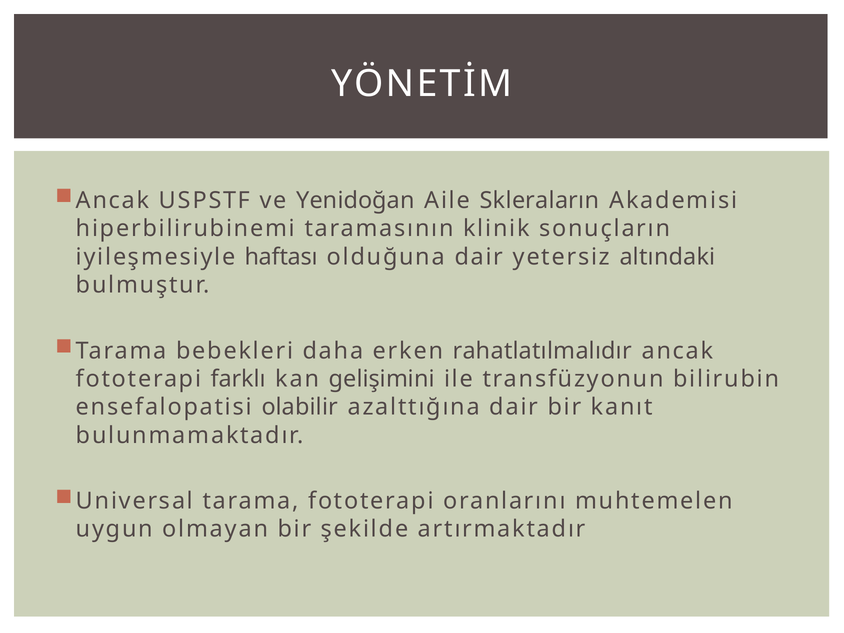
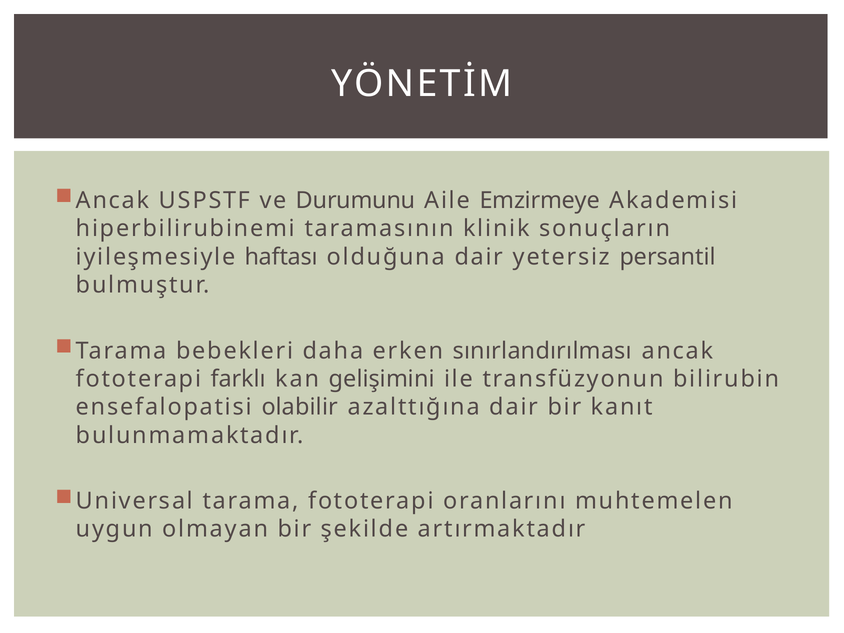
Yenidoğan: Yenidoğan -> Durumunu (356, 201)
Skleraların: Skleraların -> Emzirmeye (540, 201)
altındaki: altındaki -> persantil (668, 257)
rahatlatılmalıdır: rahatlatılmalıdır -> sınırlandırılması (542, 351)
